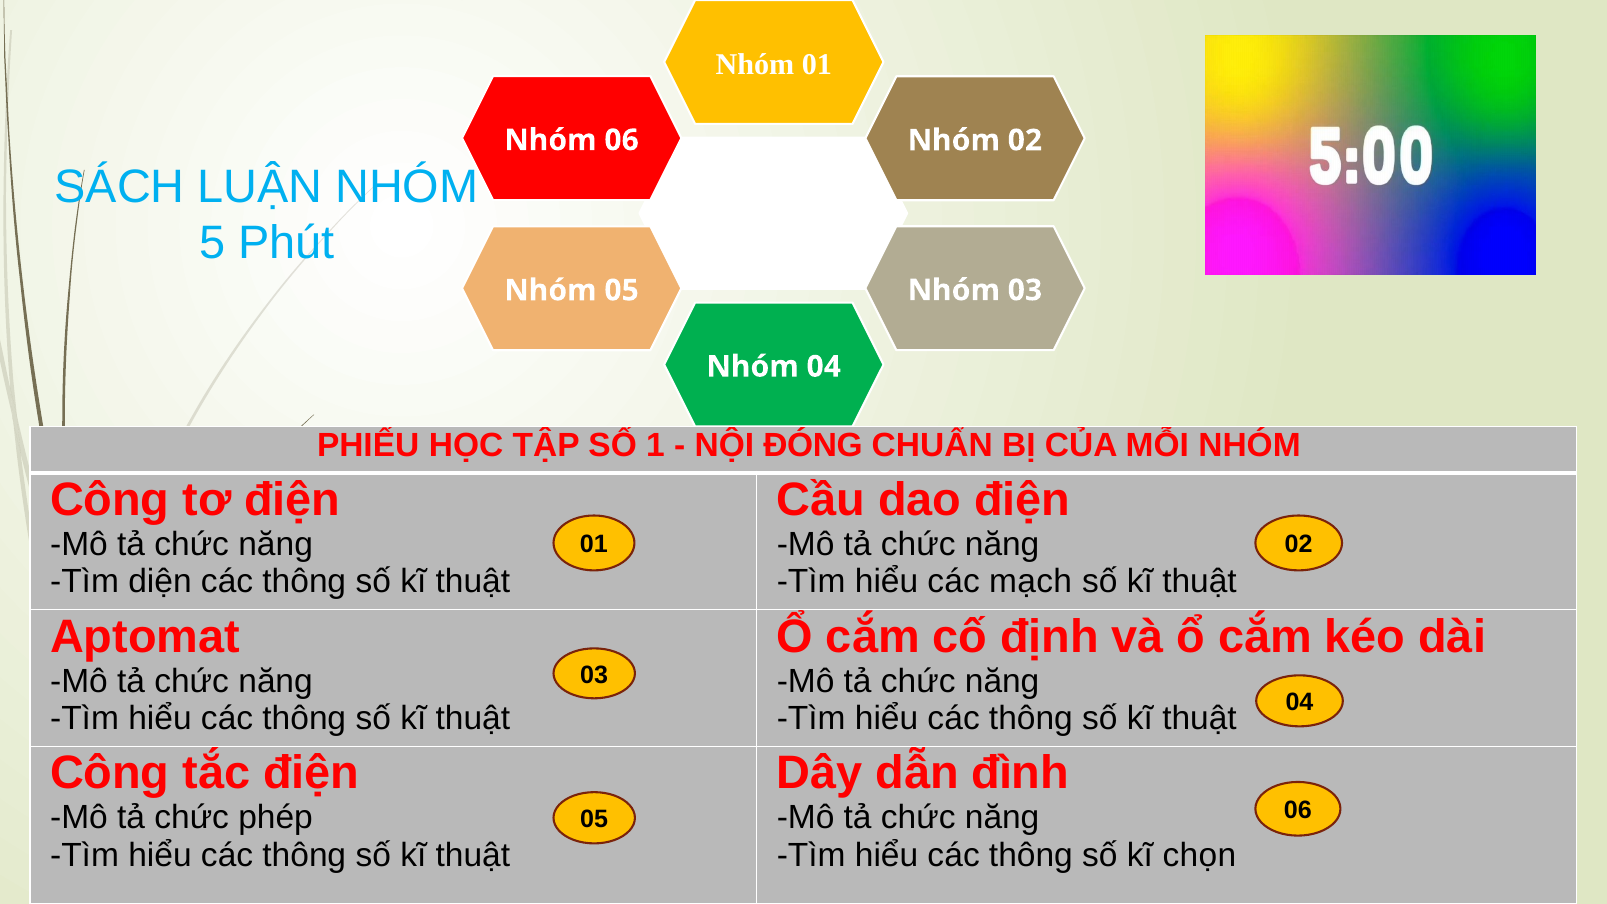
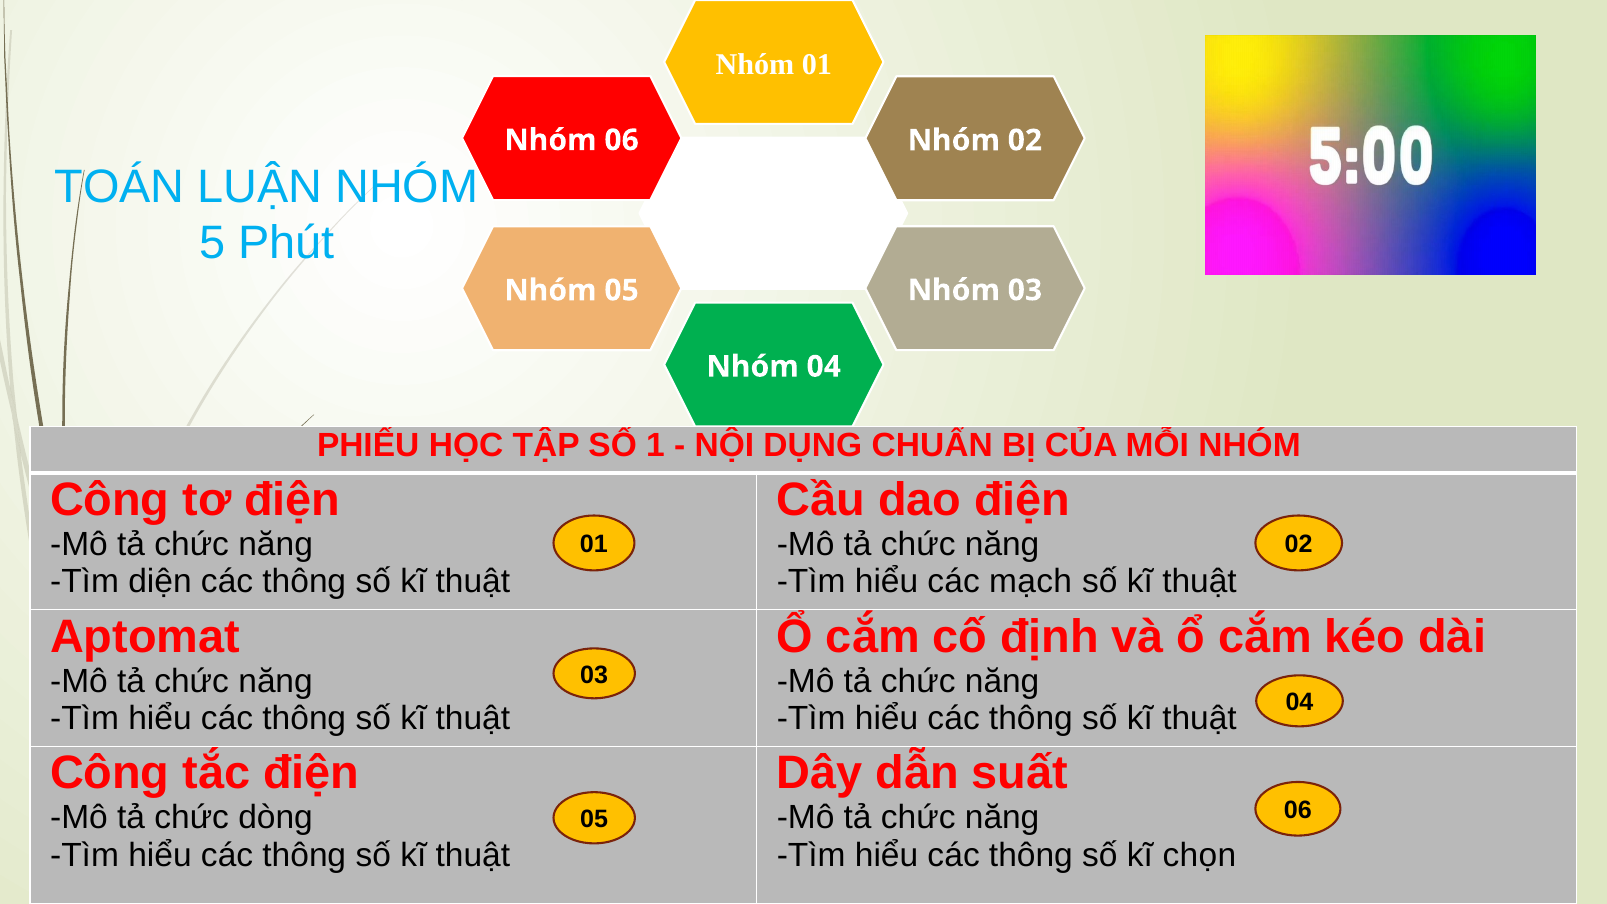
SÁCH: SÁCH -> TOÁN (120, 187)
ĐÓNG: ĐÓNG -> DỤNG (813, 446)
đình: đình -> suất (1020, 773)
phép: phép -> dòng (276, 818)
